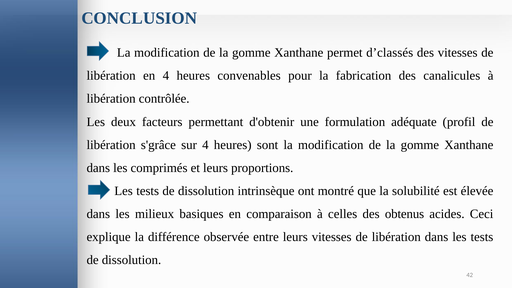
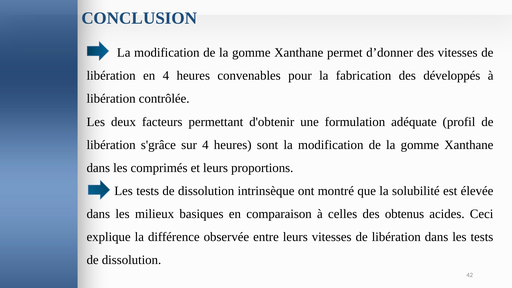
d’classés: d’classés -> d’donner (390, 53)
canalicules: canalicules -> développés (452, 76)
